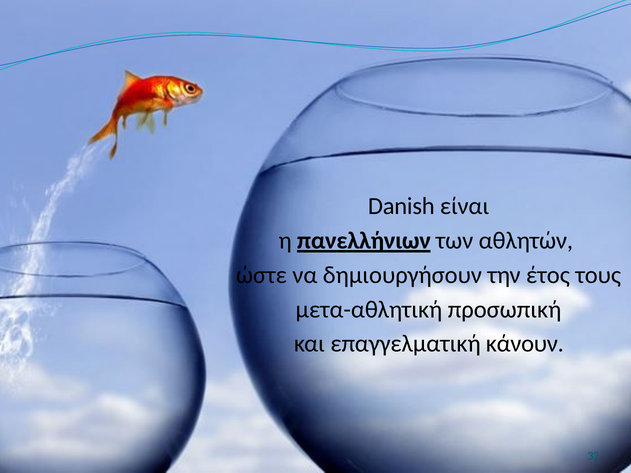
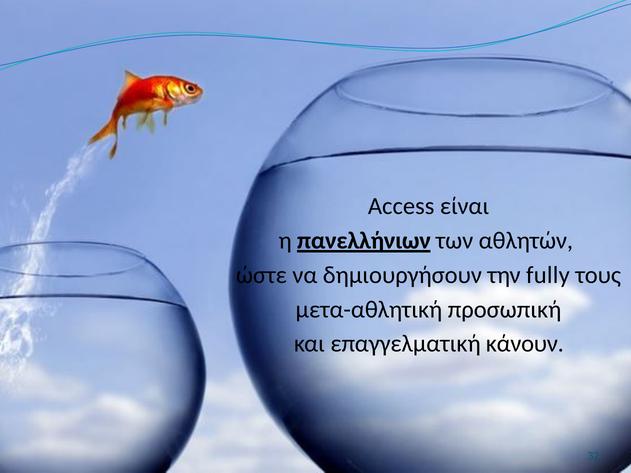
Danish: Danish -> Access (401, 206)
έτος: έτος -> fully (548, 275)
